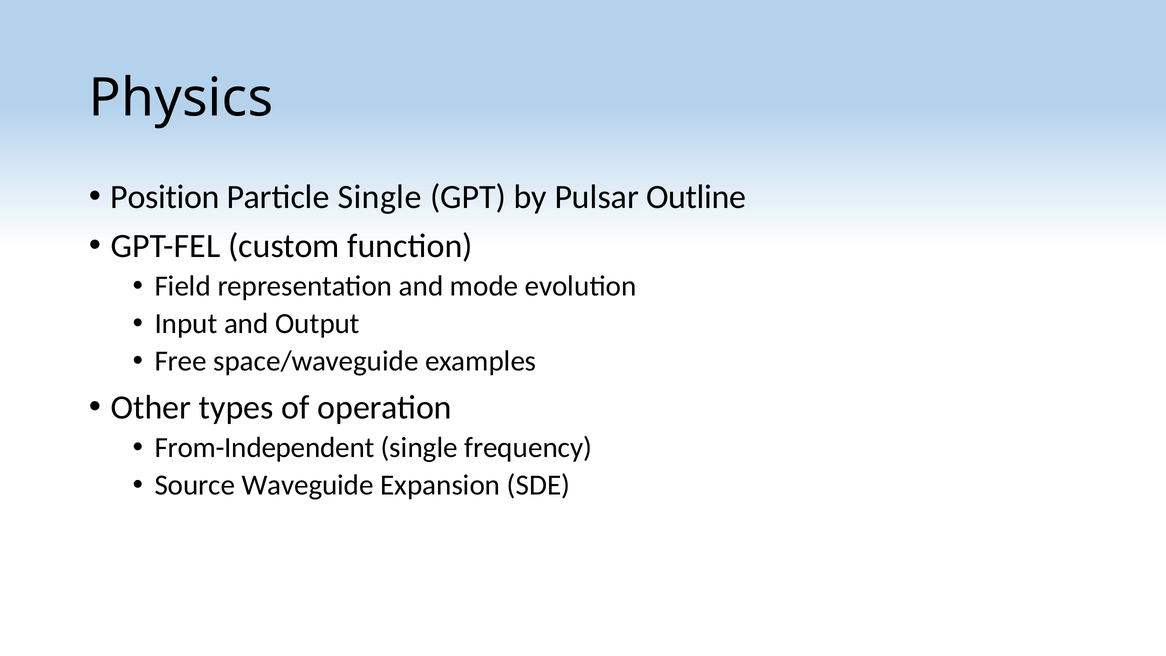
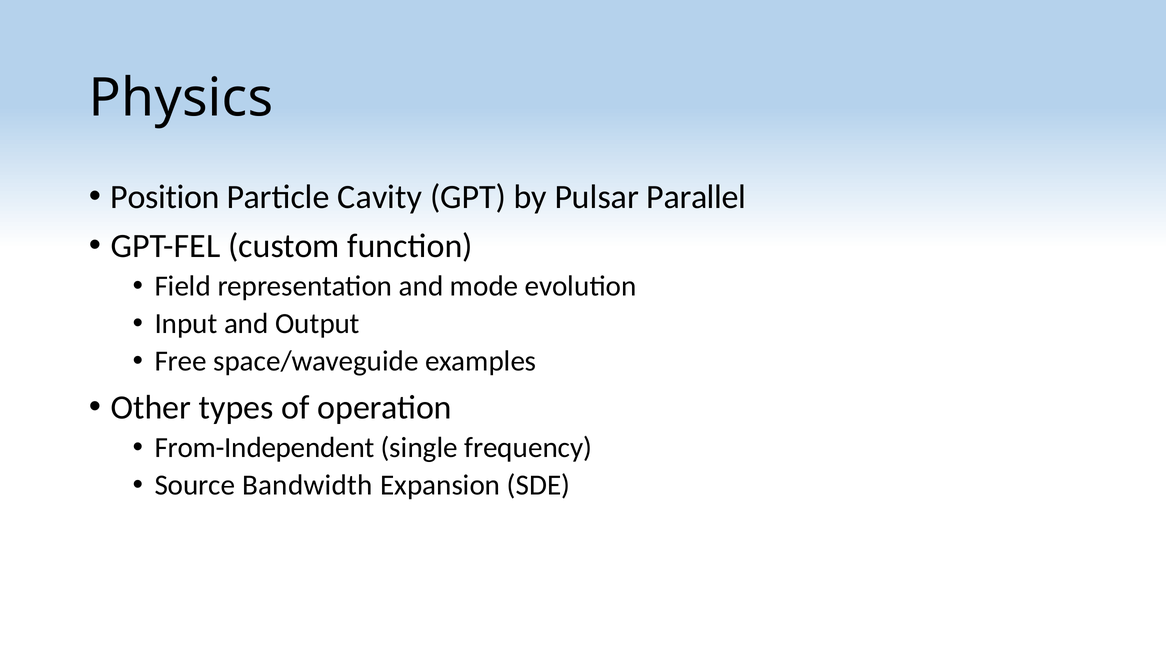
Particle Single: Single -> Cavity (380, 197)
Outline: Outline -> Parallel (696, 197)
Waveguide: Waveguide -> Bandwidth (307, 485)
